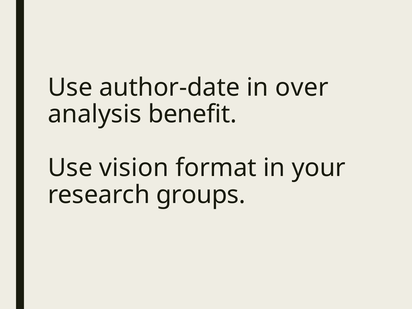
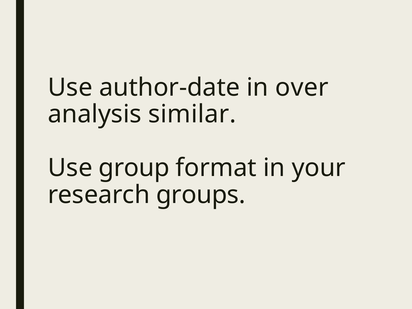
benefit: benefit -> similar (192, 114)
vision: vision -> group (134, 168)
